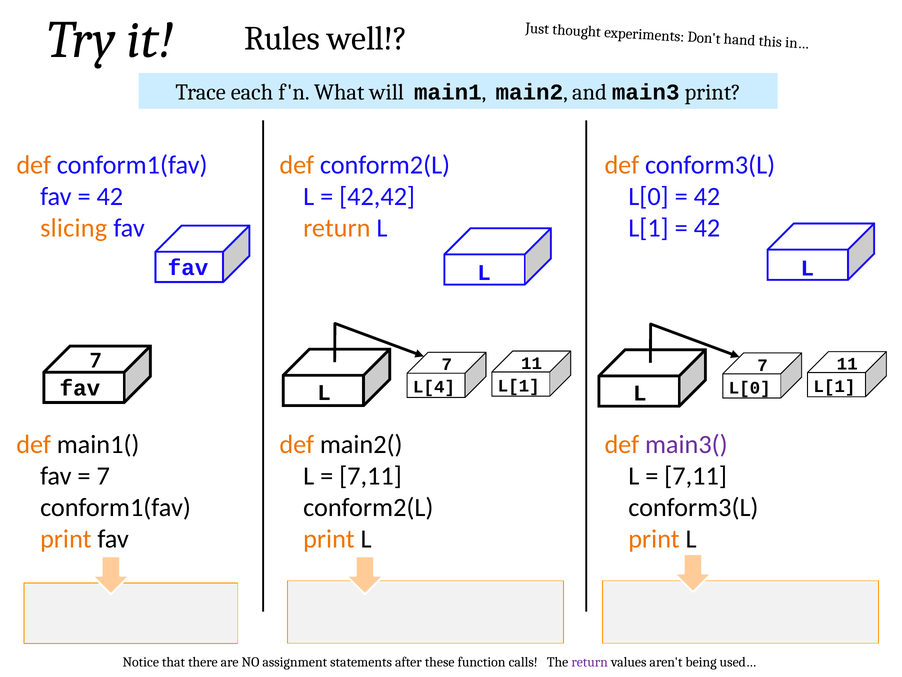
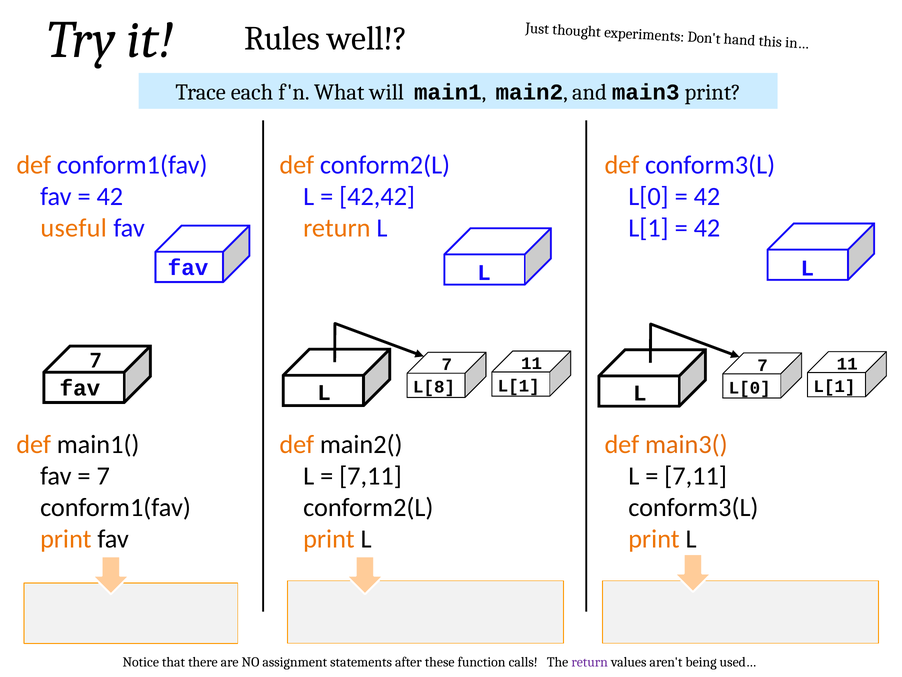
slicing: slicing -> useful (74, 228)
L[4: L[4 -> L[8 (434, 387)
main3( colour: purple -> orange (686, 444)
